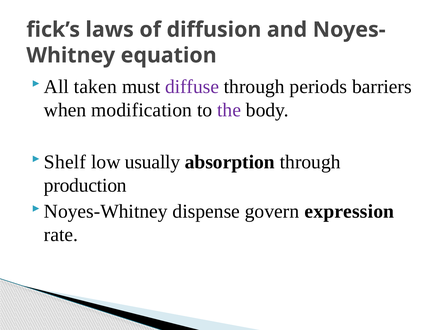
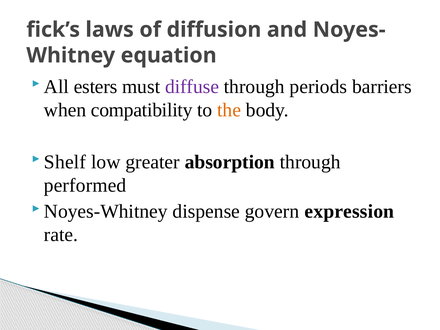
taken: taken -> esters (96, 87)
modification: modification -> compatibility (142, 110)
the colour: purple -> orange (229, 110)
usually: usually -> greater (153, 162)
production: production -> performed (85, 185)
